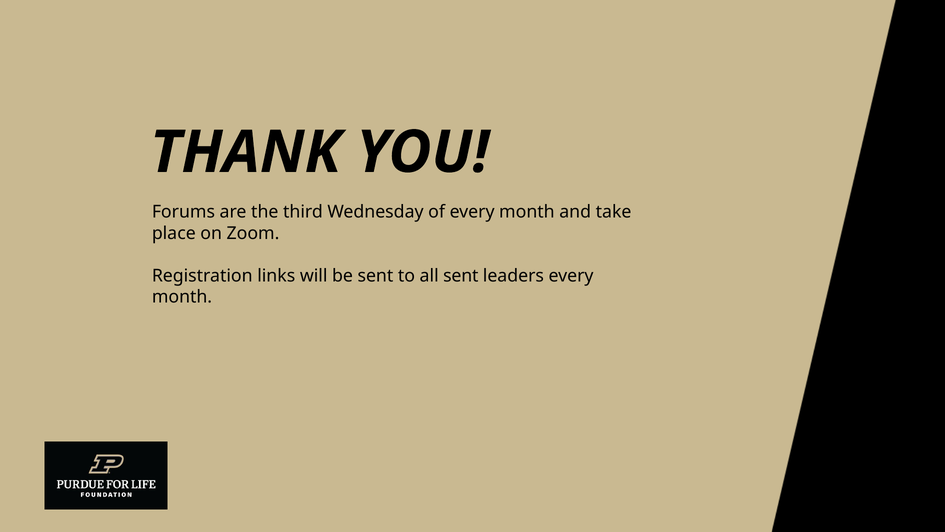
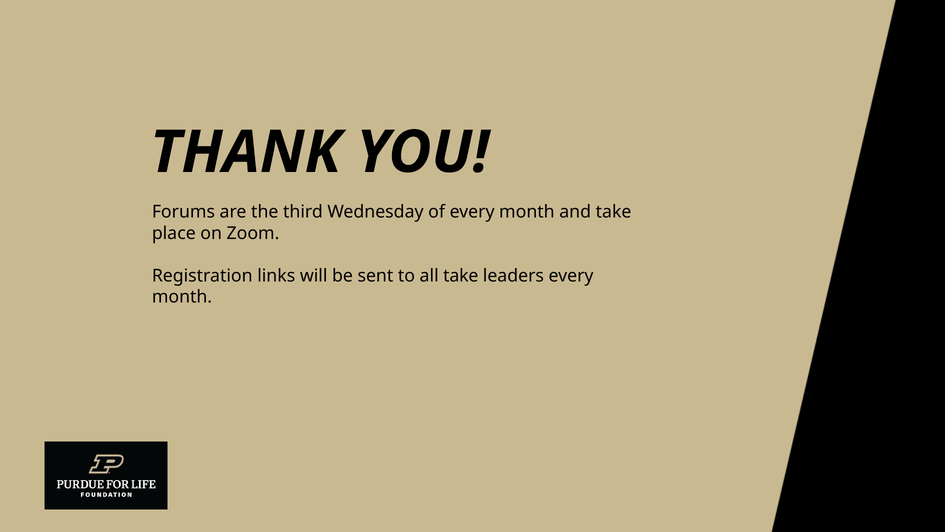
all sent: sent -> take (461, 276)
